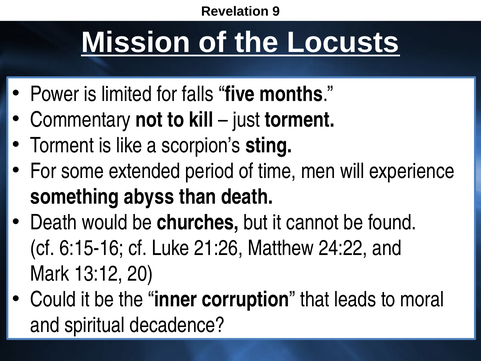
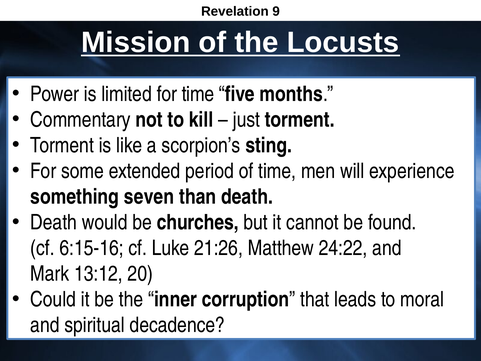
for falls: falls -> time (198, 94)
abyss: abyss -> seven (149, 197)
